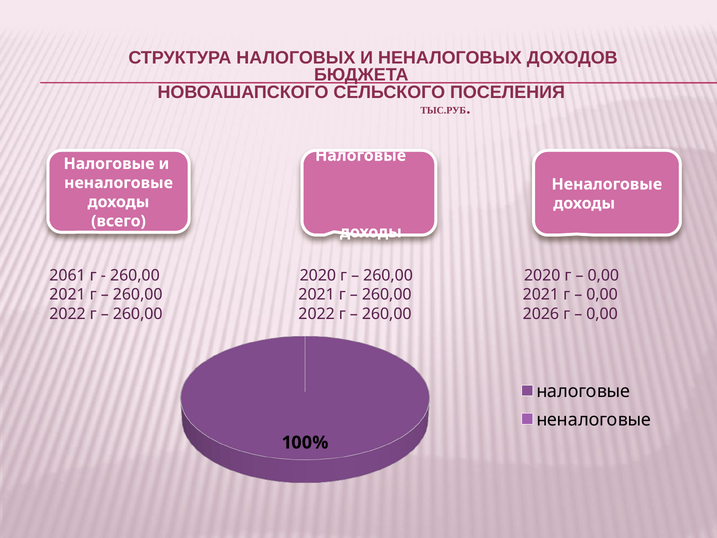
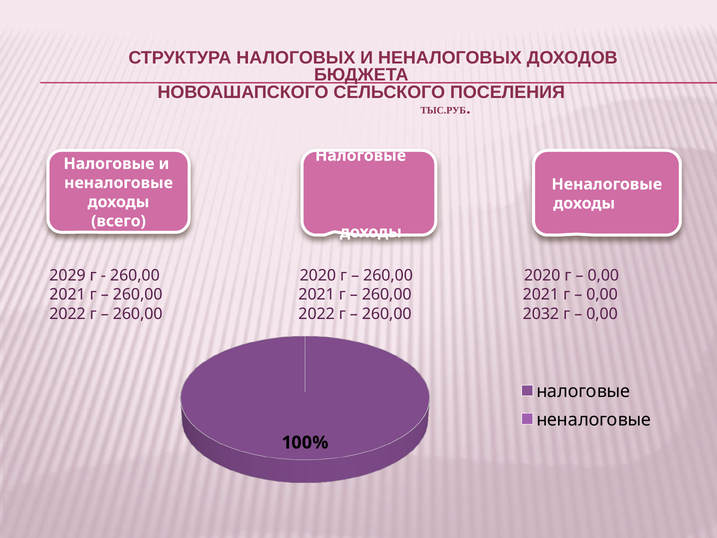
2061: 2061 -> 2029 (68, 275)
2026: 2026 -> 2032 (541, 314)
